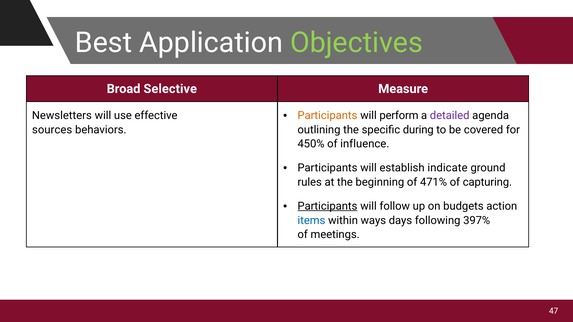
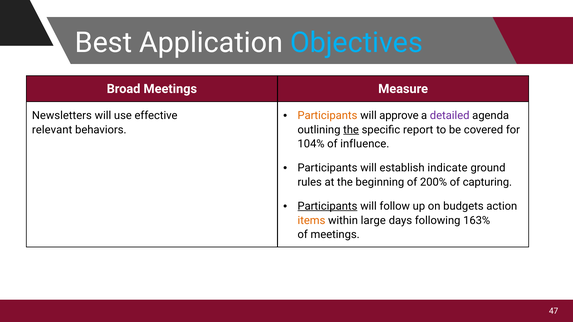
Objectives colour: light green -> light blue (356, 43)
Broad Selective: Selective -> Meetings (170, 89)
perform: perform -> approve (399, 115)
sources: sources -> relevant (52, 130)
the underline: none -> present (351, 130)
during: during -> report (418, 130)
450%: 450% -> 104% (311, 144)
471%: 471% -> 200% (434, 182)
items colour: blue -> orange (311, 221)
ways: ways -> large (373, 221)
397%: 397% -> 163% (477, 221)
